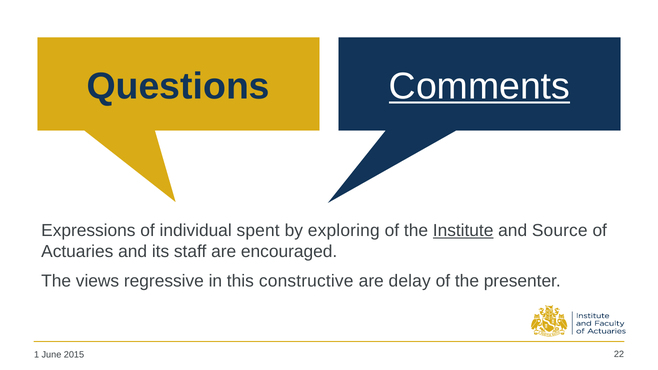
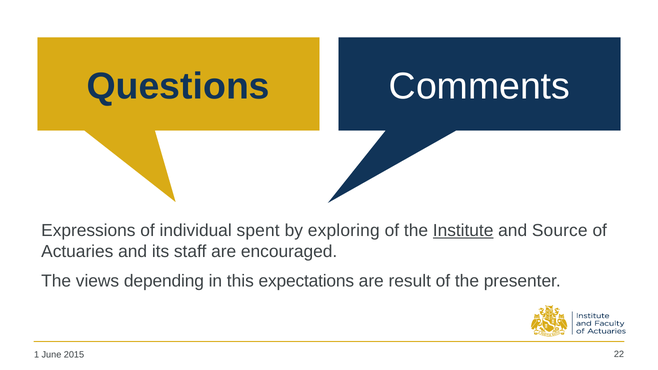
Comments underline: present -> none (480, 86)
regressive: regressive -> depending (164, 281)
constructive: constructive -> expectations (306, 281)
delay: delay -> result (410, 281)
